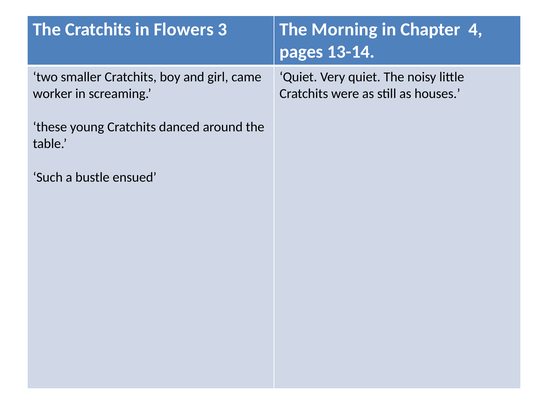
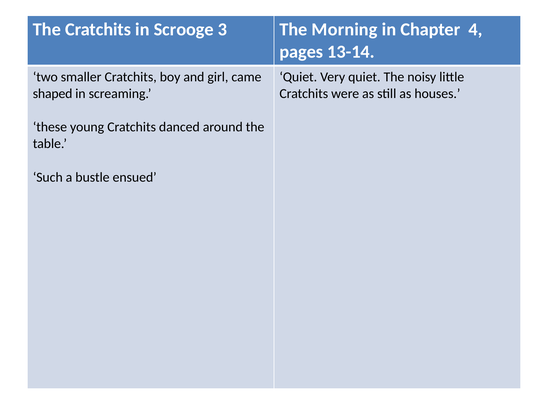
Flowers: Flowers -> Scrooge (184, 30)
worker: worker -> shaped (53, 94)
